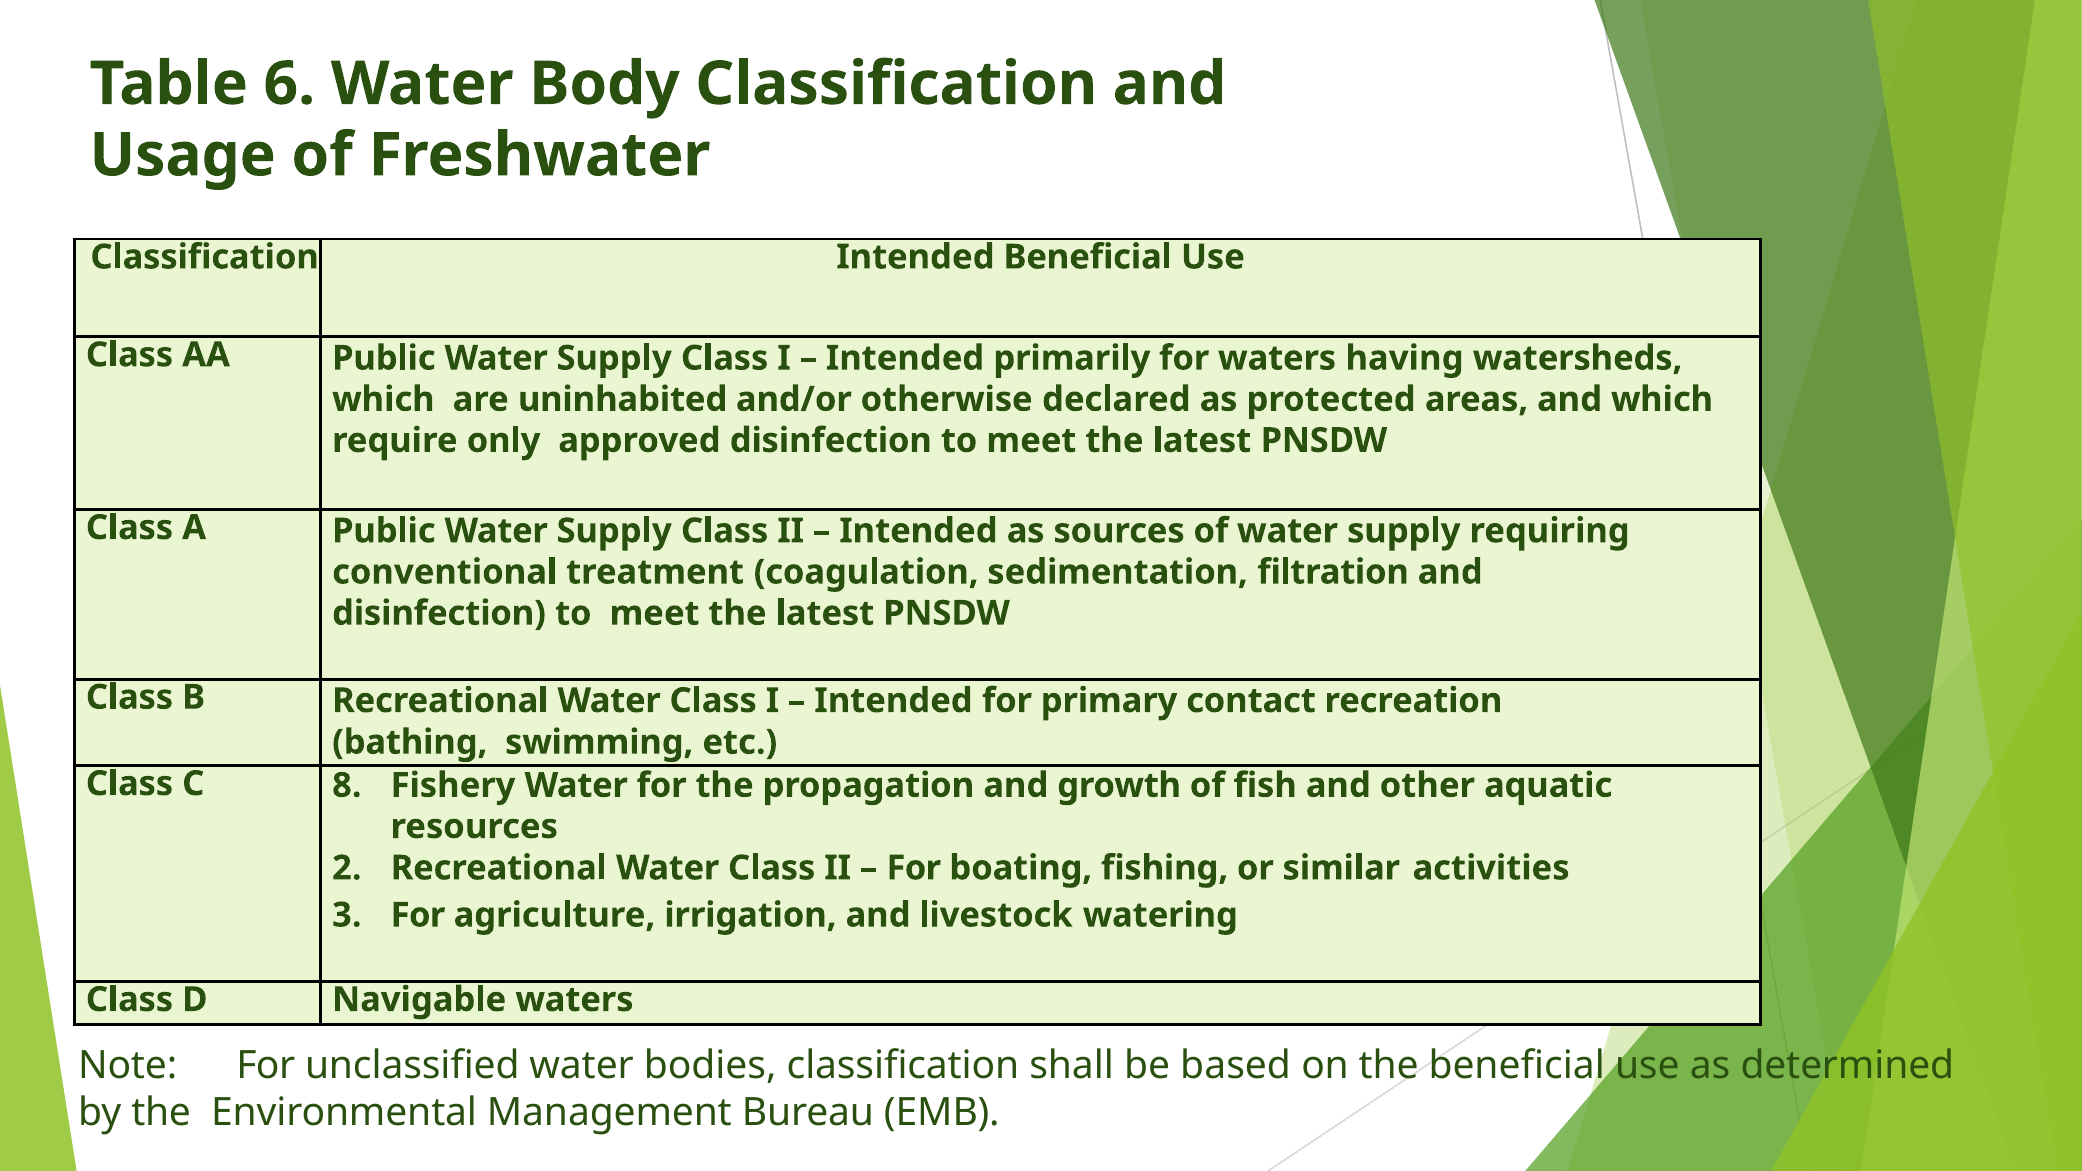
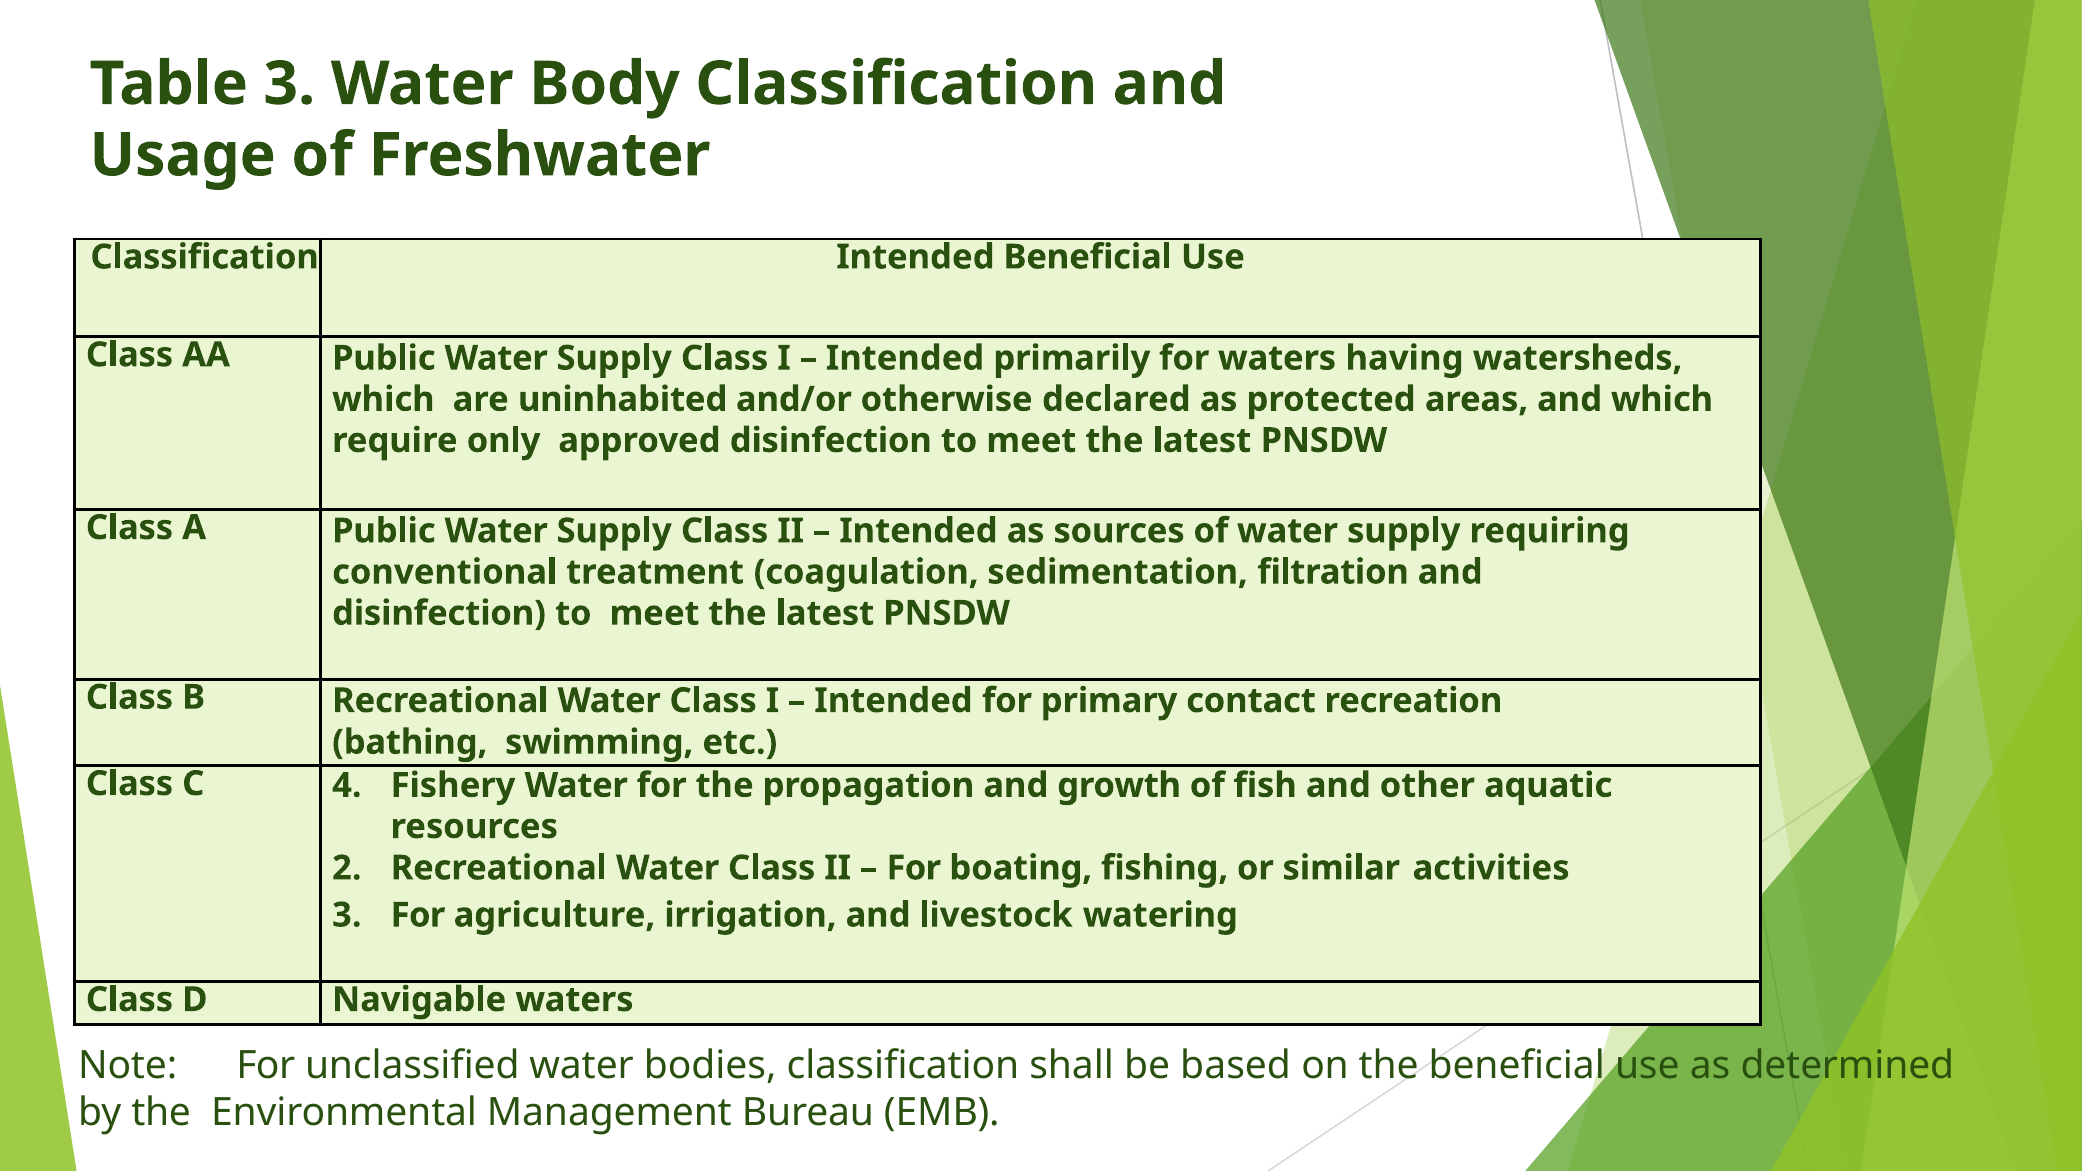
Table 6: 6 -> 3 (289, 84)
8: 8 -> 4 (347, 785)
